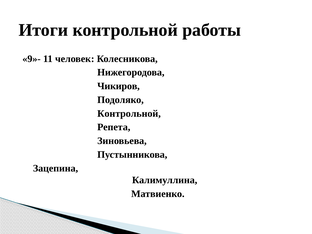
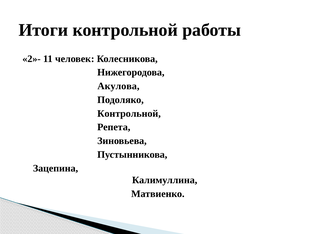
9»-: 9»- -> 2»- (32, 59)
Чикиров: Чикиров -> Акулова (118, 86)
